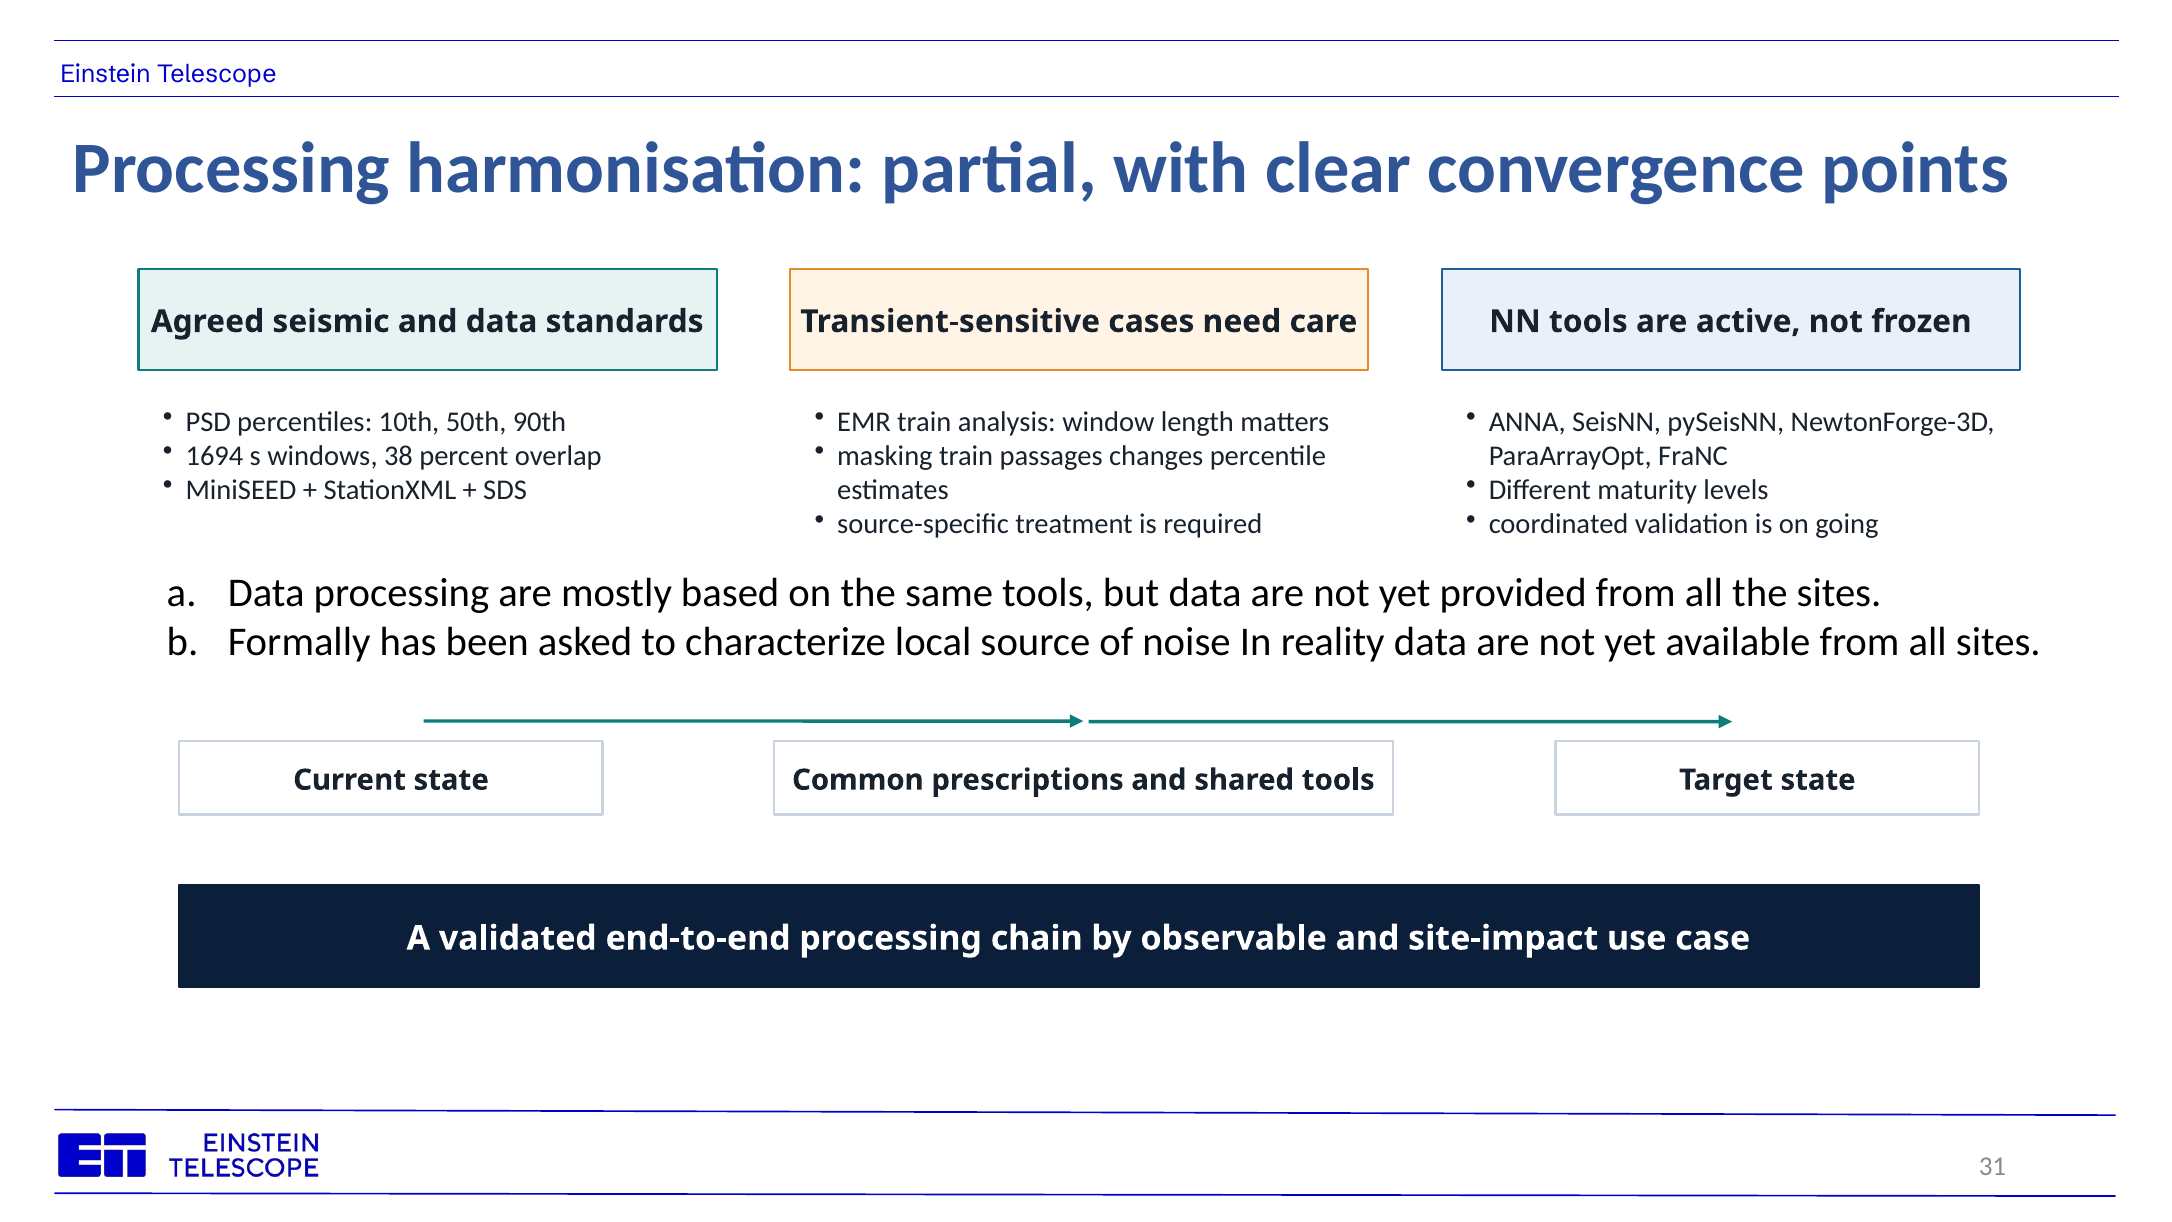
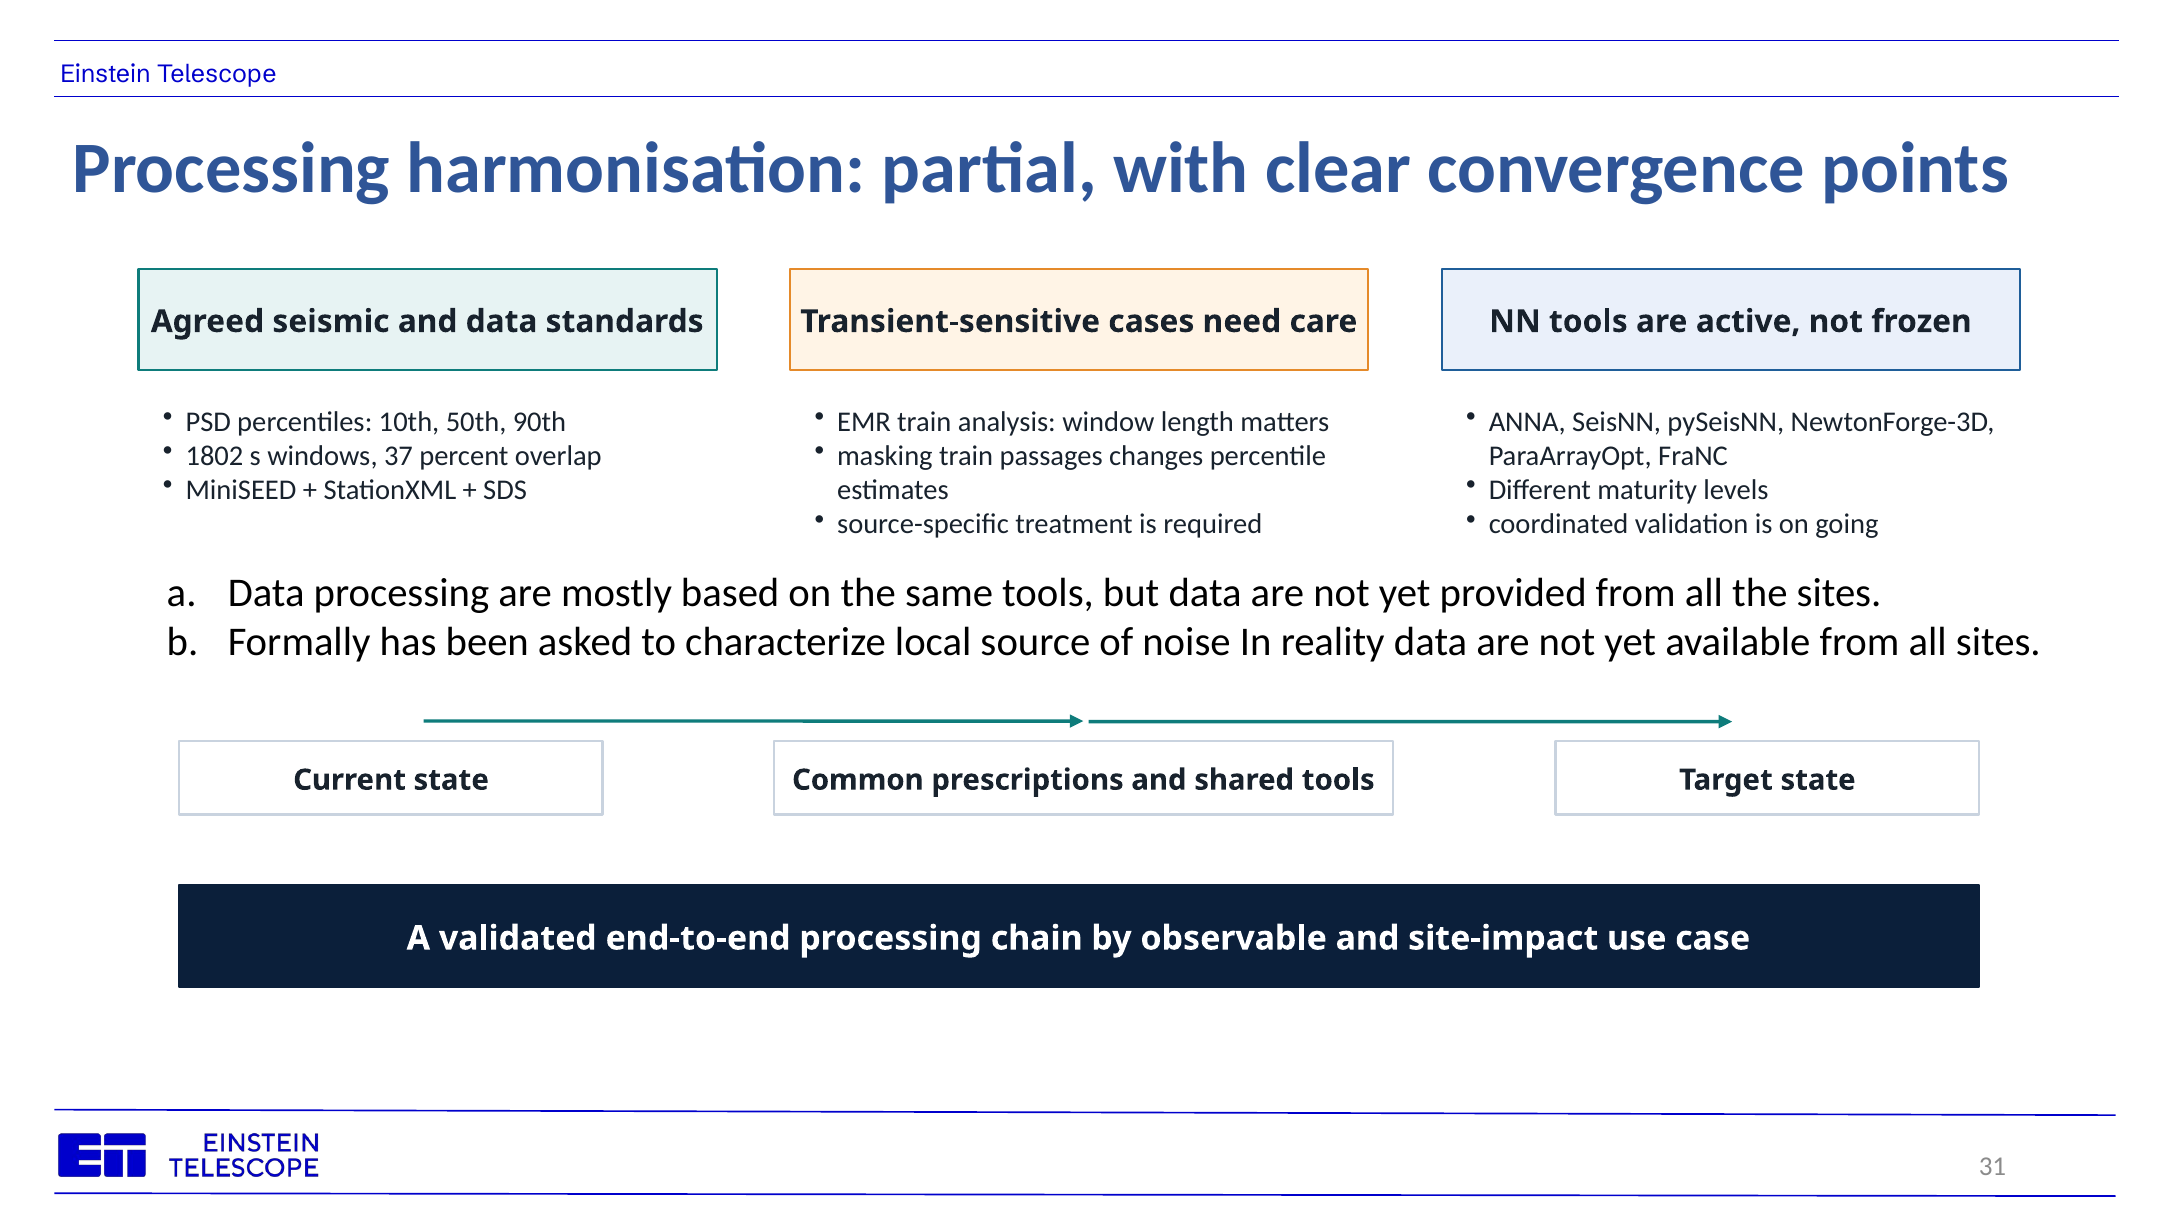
1694: 1694 -> 1802 (214, 456)
38: 38 -> 37 (398, 456)
